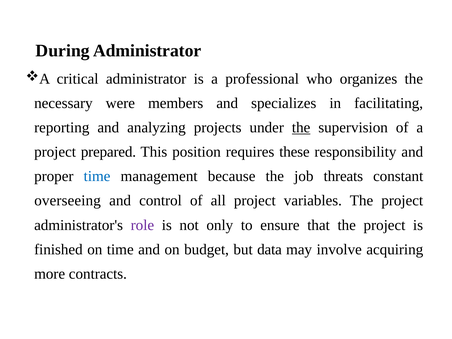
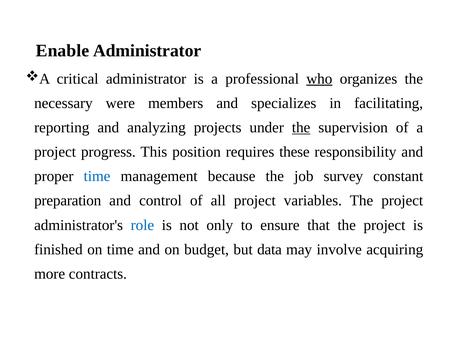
During: During -> Enable (63, 51)
who underline: none -> present (319, 79)
prepared: prepared -> progress (108, 152)
threats: threats -> survey (343, 176)
overseeing: overseeing -> preparation (68, 201)
role colour: purple -> blue (142, 225)
